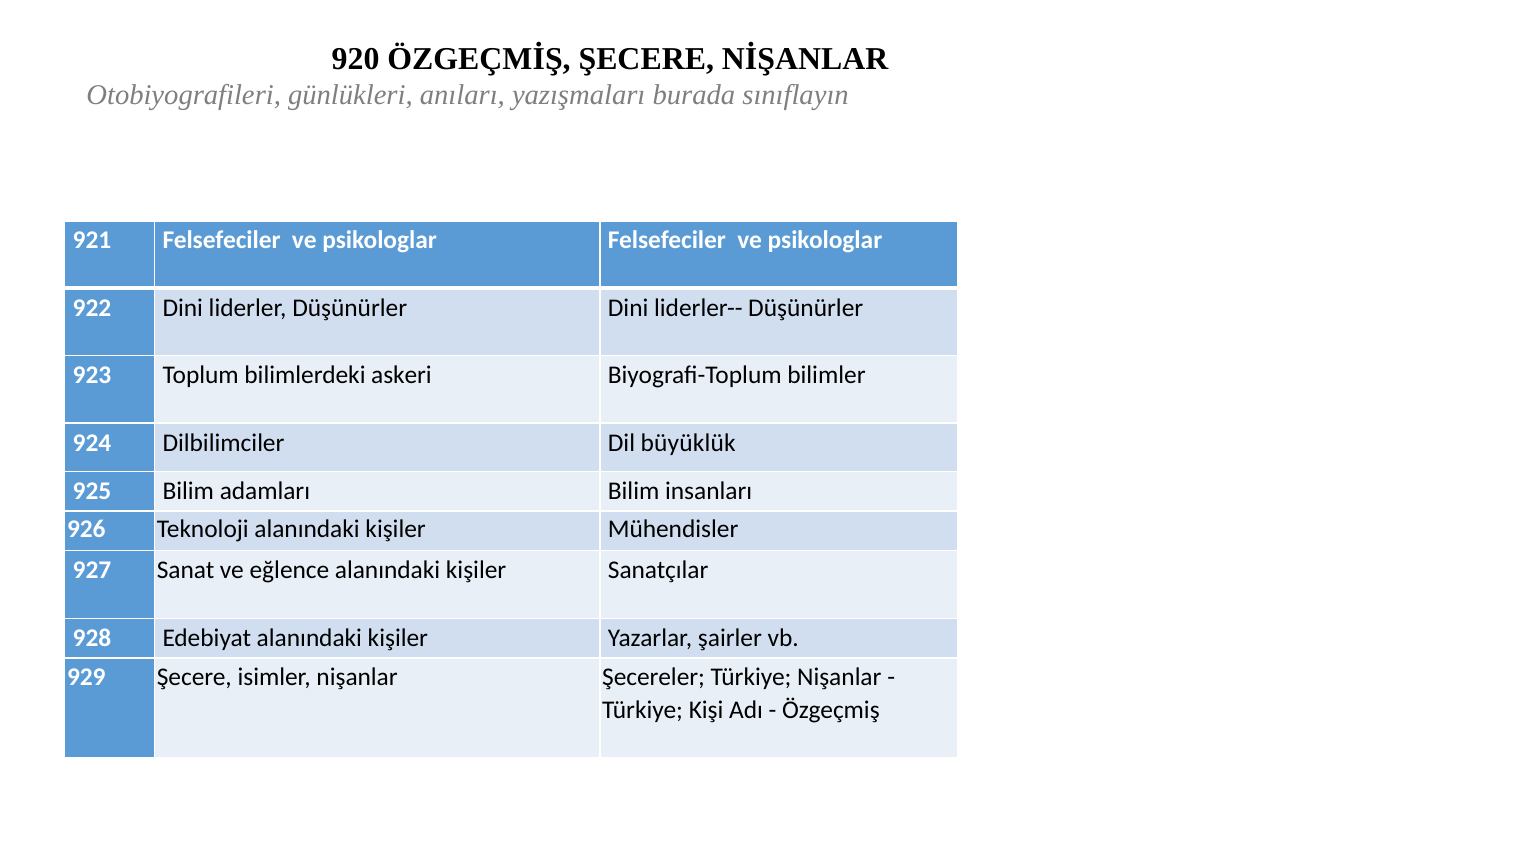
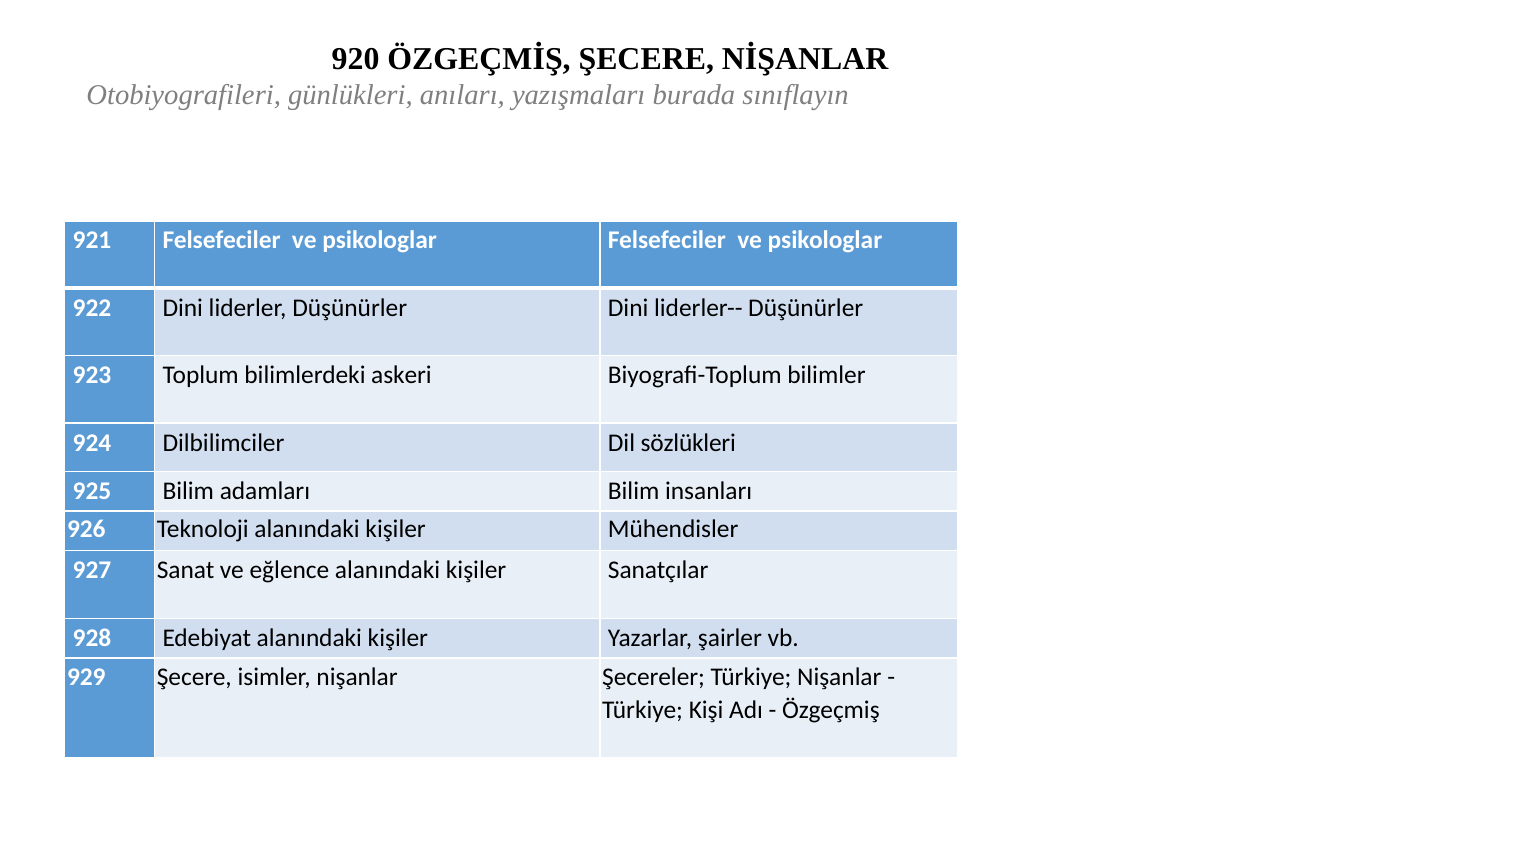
büyüklük: büyüklük -> sözlükleri (688, 443)
